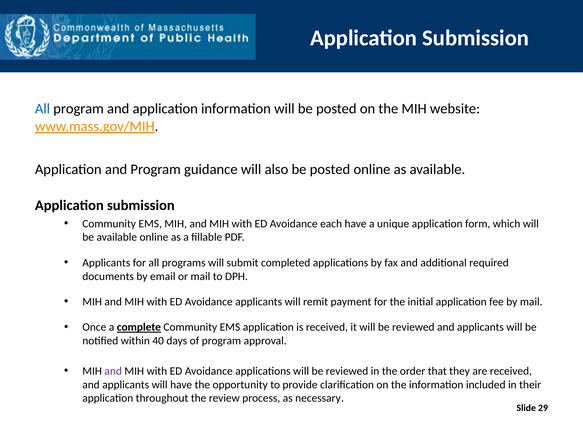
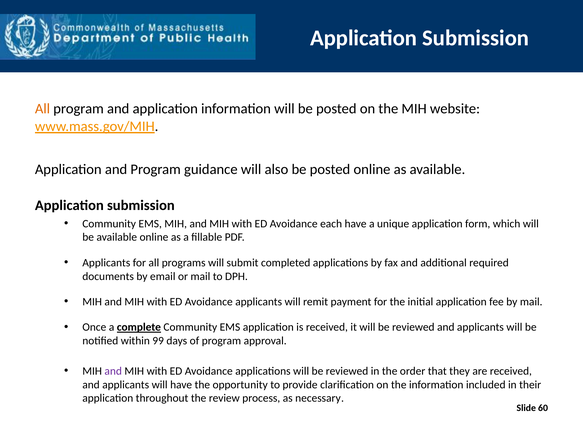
All colour: blue -> orange (43, 109)
40: 40 -> 99 (158, 341)
29: 29 -> 60 (543, 408)
